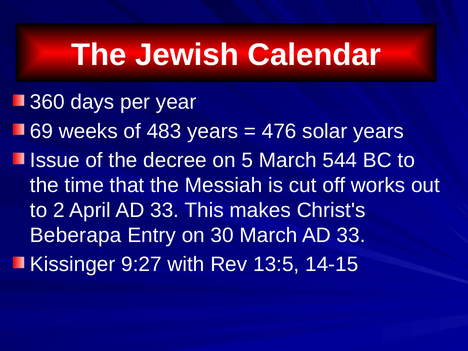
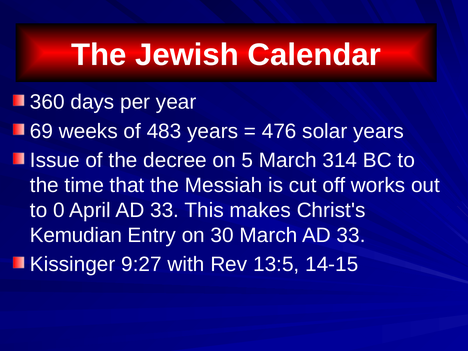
544: 544 -> 314 (340, 160)
2: 2 -> 0 (59, 210)
Beberapa: Beberapa -> Kemudian (76, 235)
